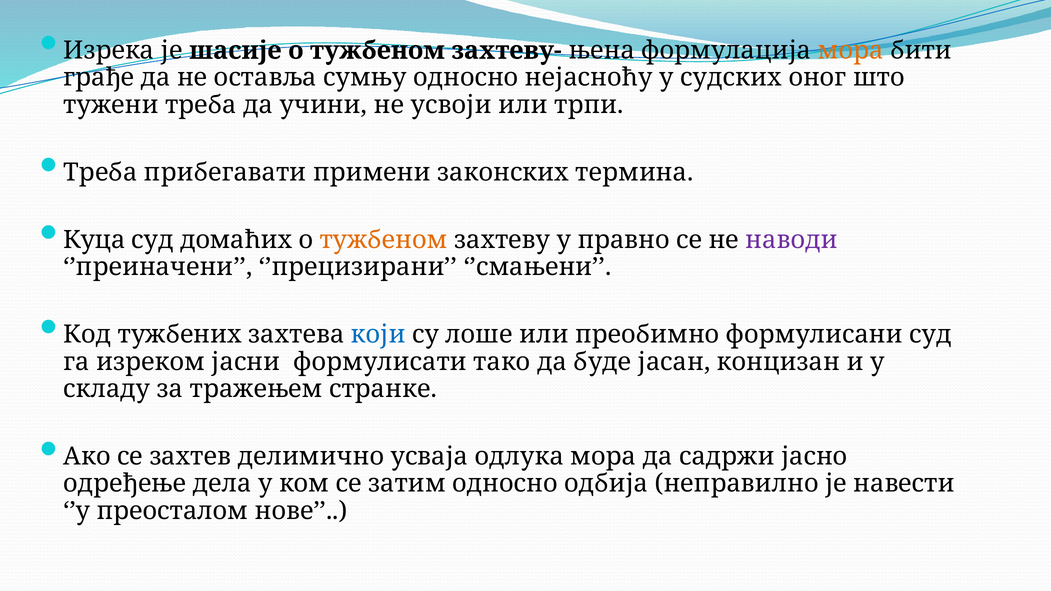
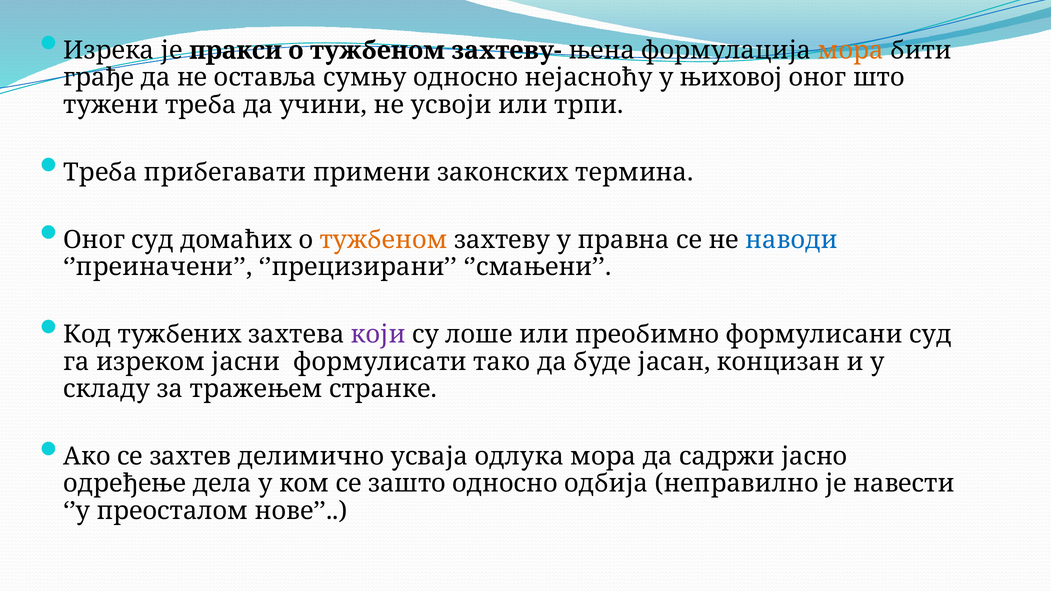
шасије: шасије -> пракси (236, 50)
судских: судских -> њиховој (731, 78)
Куца: Куца -> Оног (94, 240)
правно: правно -> правна (624, 240)
наводи colour: purple -> blue (792, 240)
који colour: blue -> purple (378, 335)
затим: затим -> зашто (407, 484)
